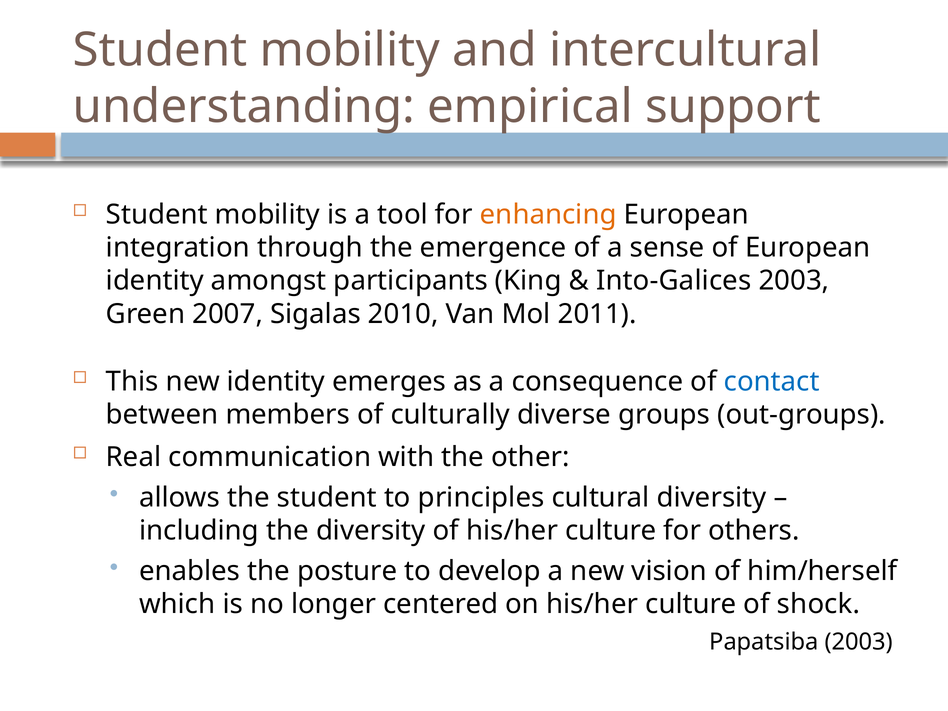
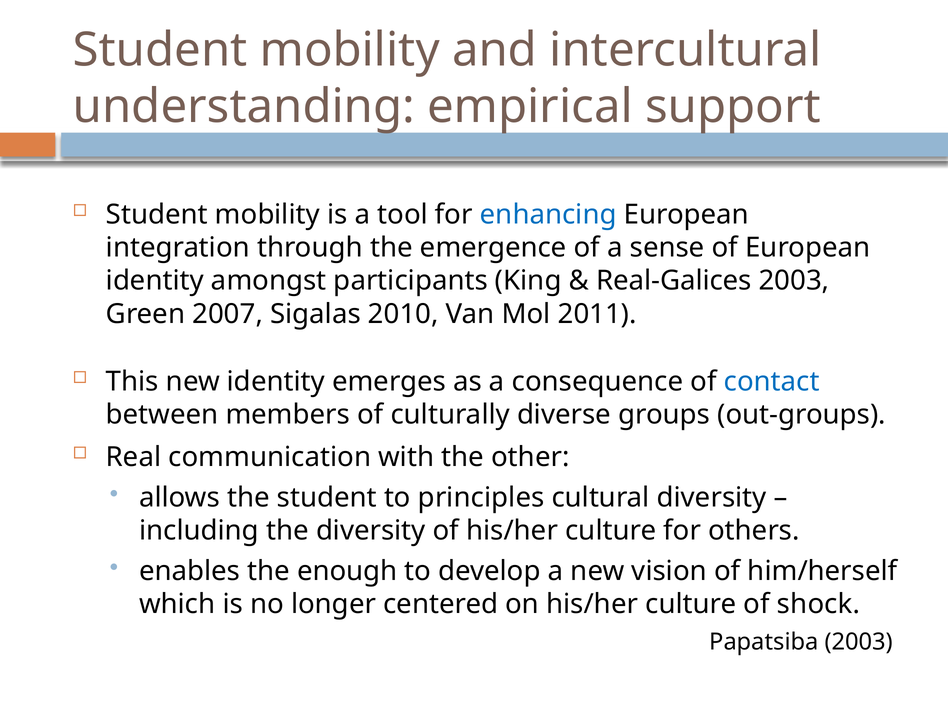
enhancing colour: orange -> blue (548, 214)
Into-Galices: Into-Galices -> Real-Galices (674, 281)
posture: posture -> enough (347, 571)
